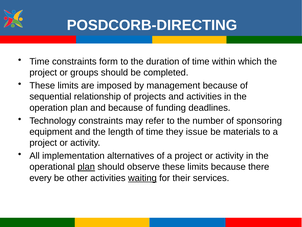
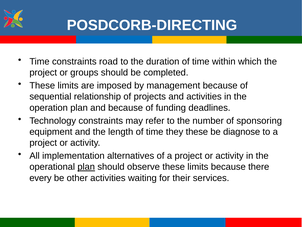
form: form -> road (108, 61)
they issue: issue -> these (197, 132)
materials: materials -> diagnose (242, 132)
waiting underline: present -> none (142, 178)
